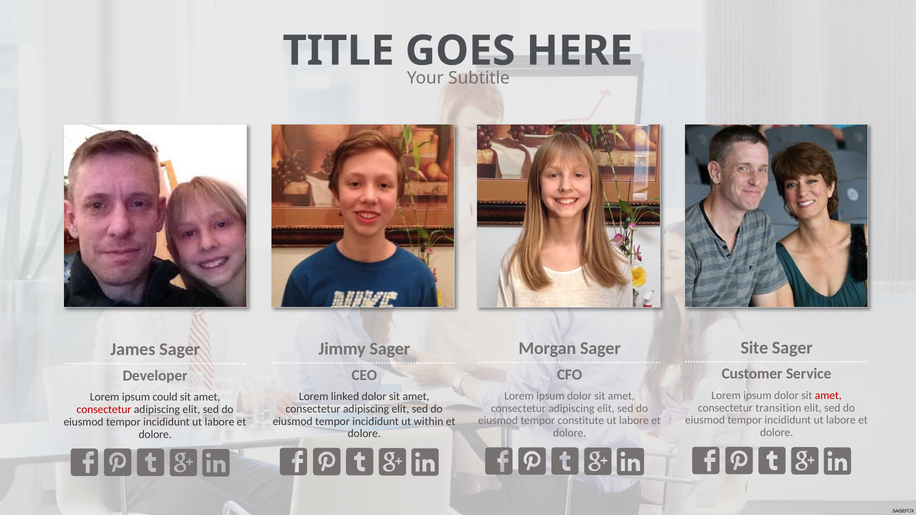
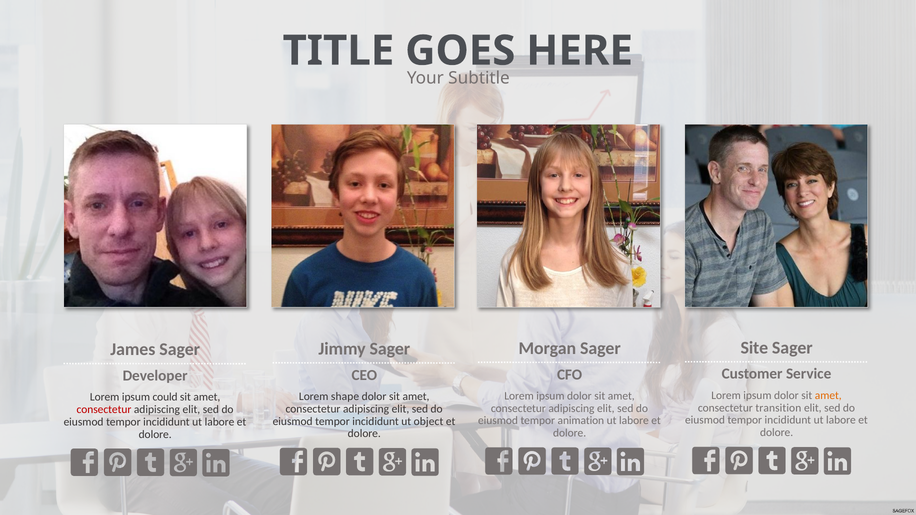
amet colour: red -> orange (828, 396)
linked: linked -> shape (345, 397)
constitute: constitute -> animation (581, 421)
within: within -> object (429, 421)
